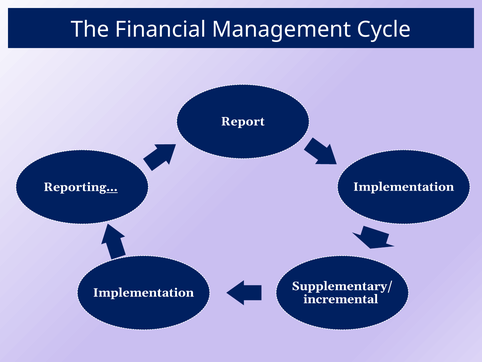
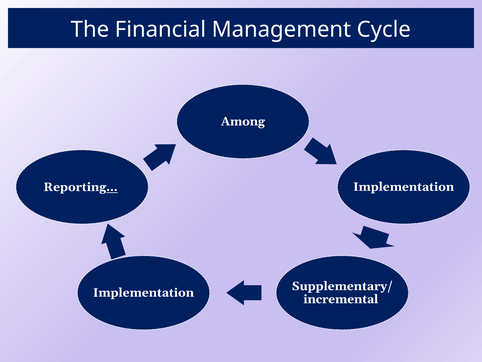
Report: Report -> Among (243, 121)
